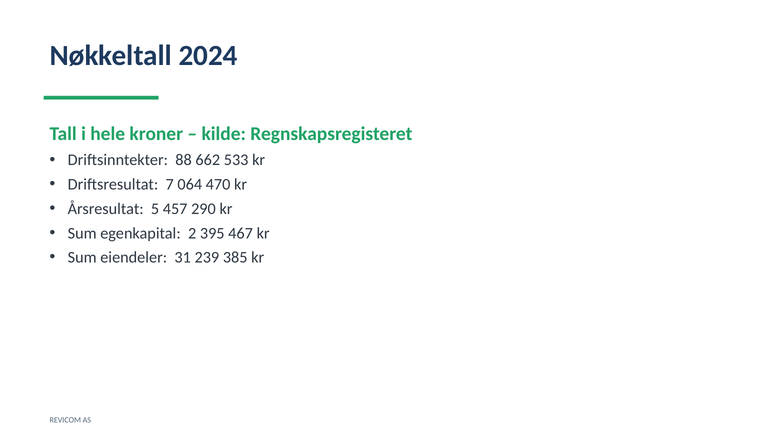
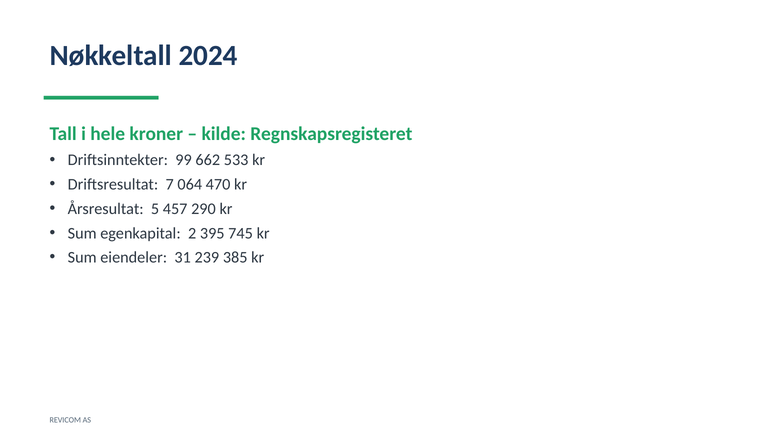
88: 88 -> 99 (184, 160)
467: 467 -> 745 (241, 233)
